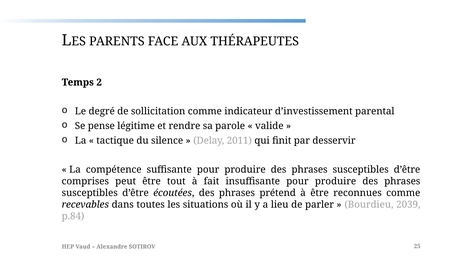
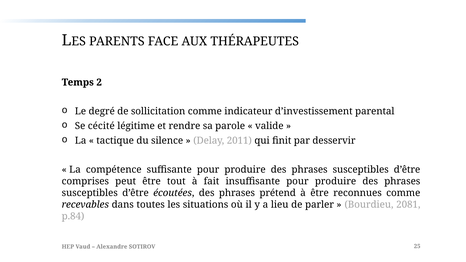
pense: pense -> cécité (101, 126)
2039: 2039 -> 2081 (408, 205)
